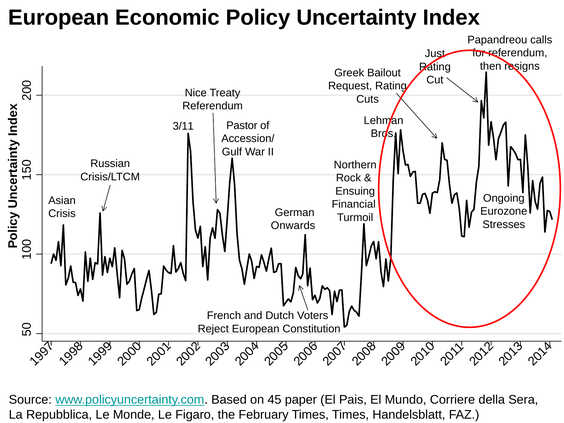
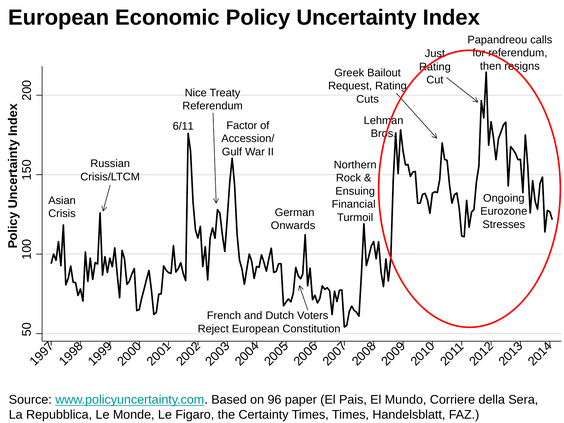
Pastor: Pastor -> Factor (242, 125)
3/11: 3/11 -> 6/11 (183, 126)
45: 45 -> 96 (274, 400)
February: February -> Certainty (264, 415)
